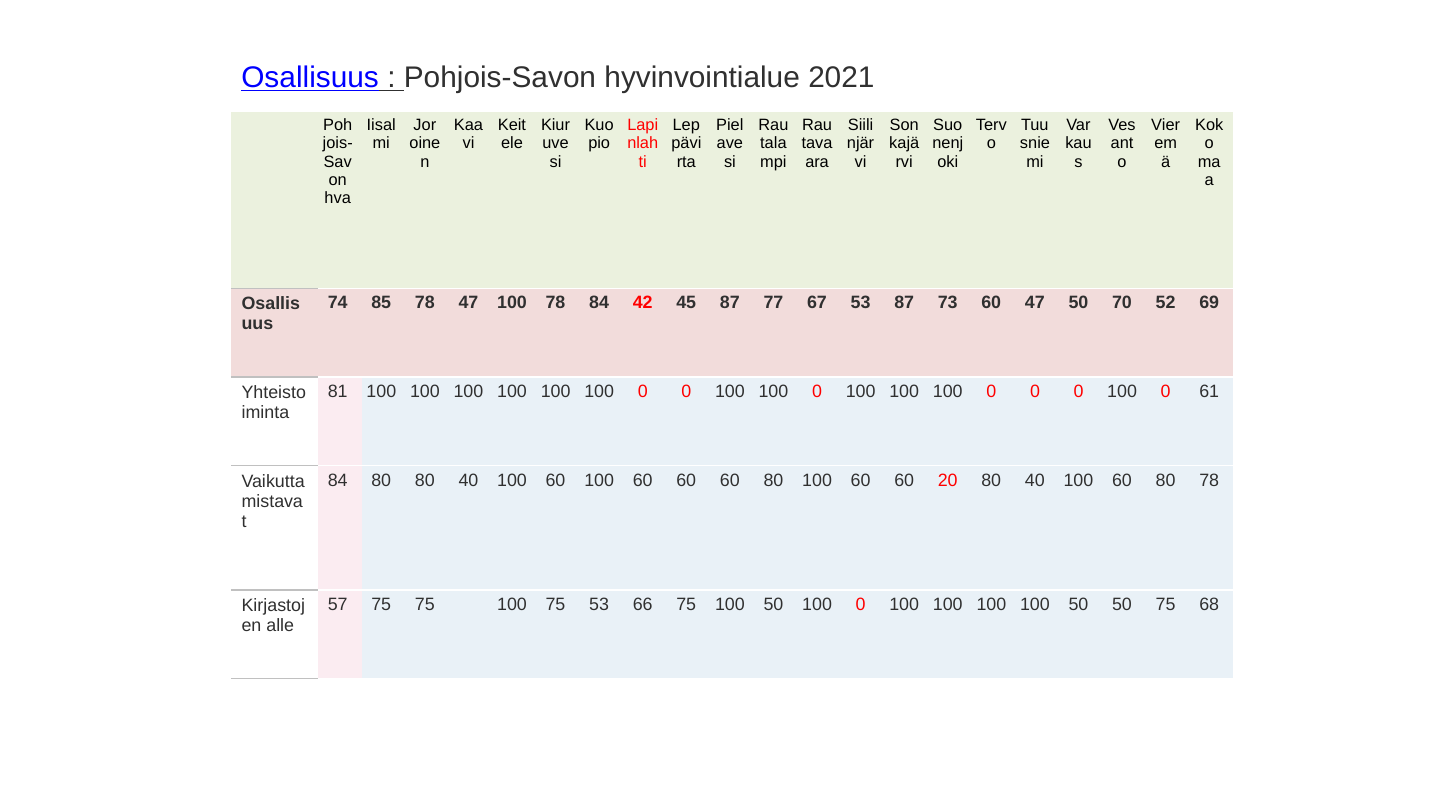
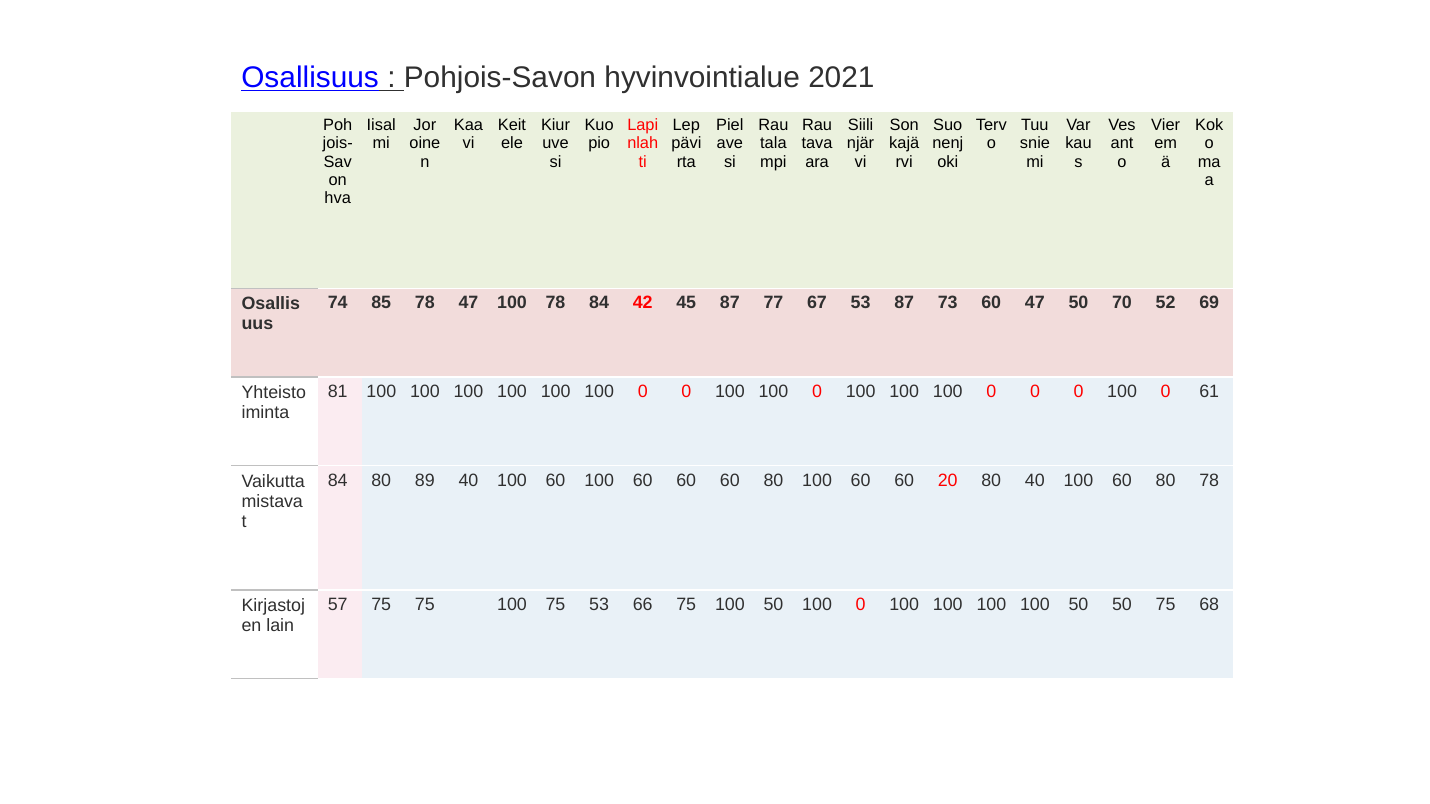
80 80: 80 -> 89 (425, 481)
alle: alle -> lain (280, 626)
